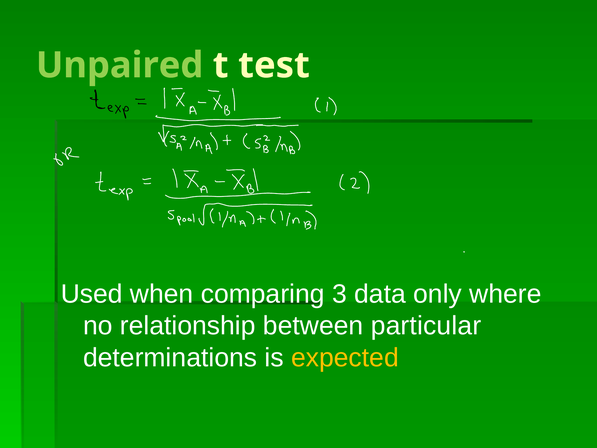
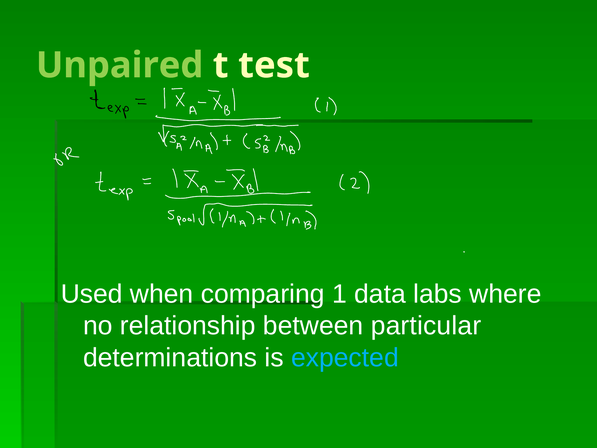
3: 3 -> 1 (339, 294)
only: only -> labs (438, 294)
expected colour: yellow -> light blue (345, 357)
